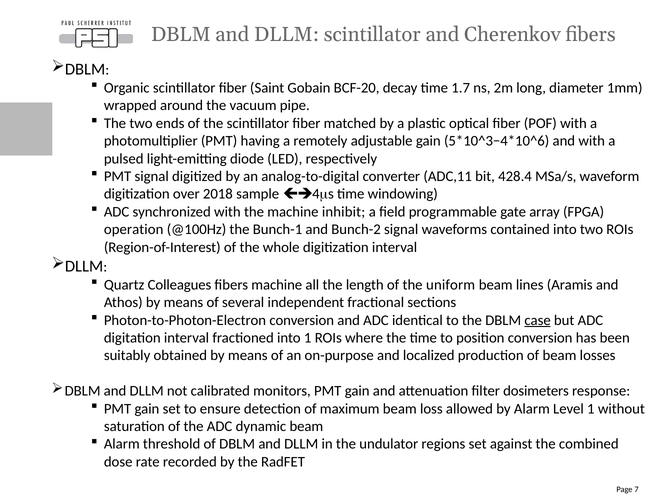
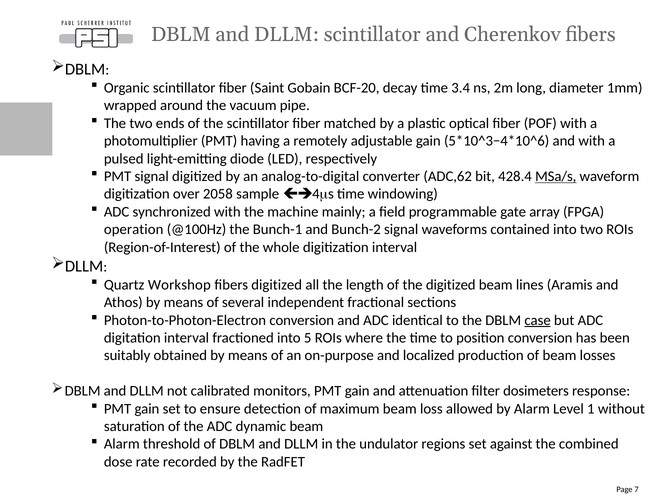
1.7: 1.7 -> 3.4 (461, 88)
ADC,11: ADC,11 -> ADC,62 (448, 177)
MSa/s underline: none -> present (556, 177)
2018: 2018 -> 2058 (218, 194)
inhibit: inhibit -> mainly (344, 212)
Colleagues: Colleagues -> Workshop (179, 285)
fibers machine: machine -> digitized (277, 285)
the uniform: uniform -> digitized (451, 285)
into 1: 1 -> 5 (308, 338)
